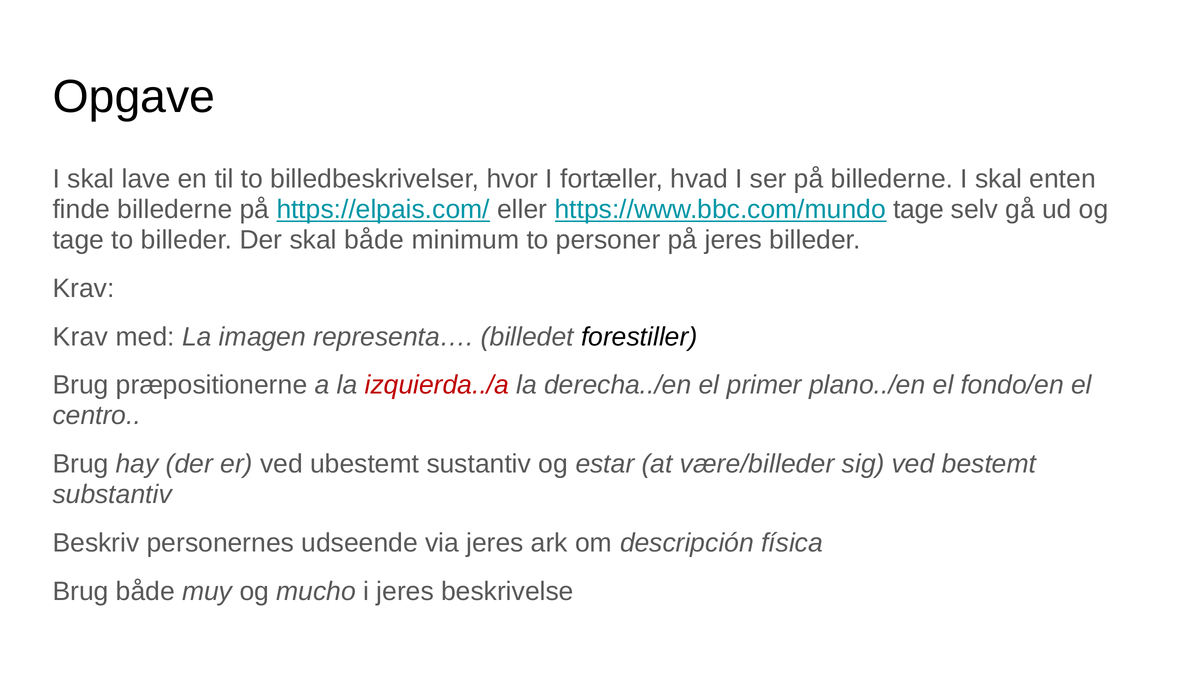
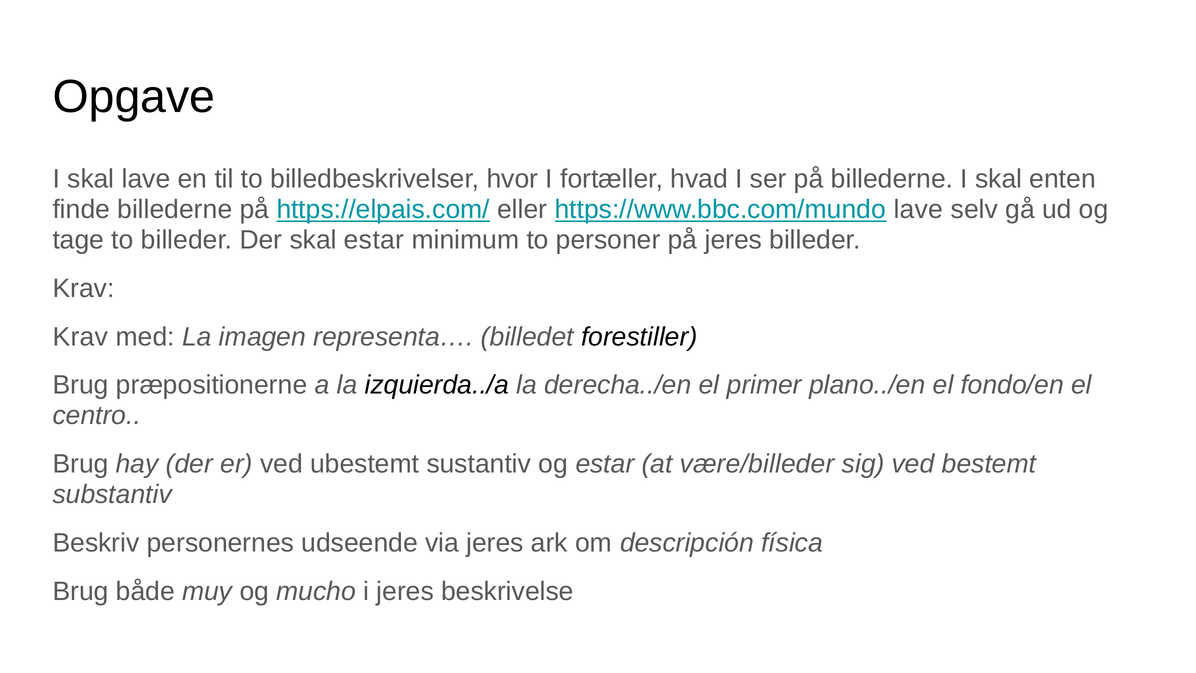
https://www.bbc.com/mundo tage: tage -> lave (918, 209)
skal både: både -> estar (374, 240)
izquierda../a colour: red -> black (437, 385)
